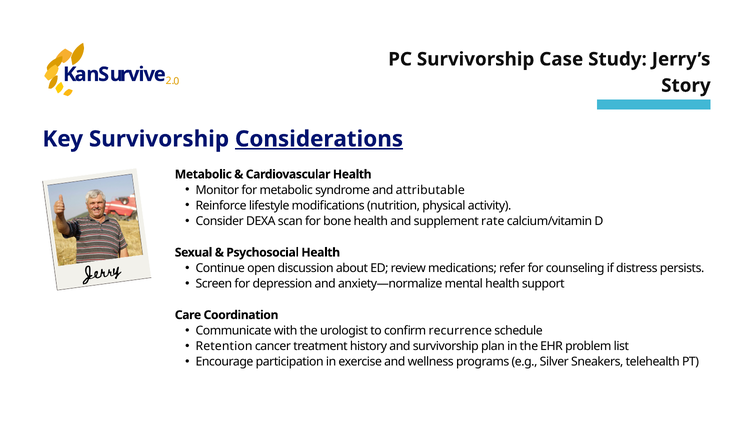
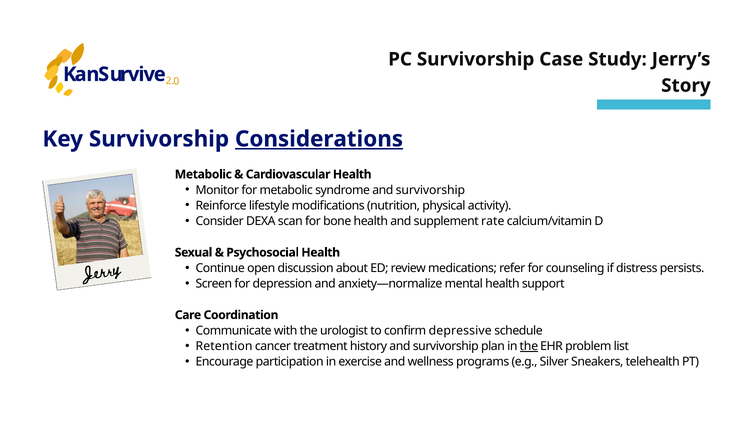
syndrome and attributable: attributable -> survivorship (430, 190)
recurrence: recurrence -> depressive (460, 331)
the underline: none -> present (529, 347)
